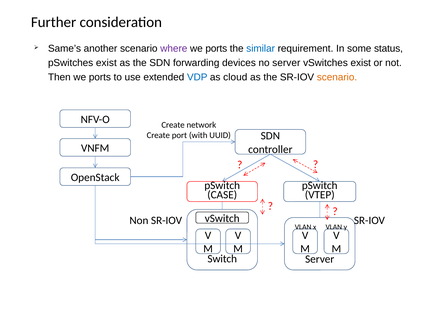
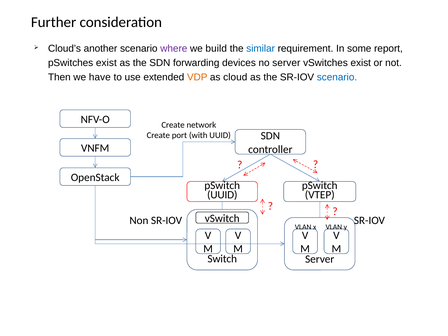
Same’s: Same’s -> Cloud’s (65, 49)
ports: ports -> build (216, 49)
status: status -> report (388, 49)
Then we ports: ports -> have (100, 77)
VDP colour: blue -> orange (197, 77)
scenario colour: orange -> blue (337, 77)
CASE: CASE -> UUID (222, 195)
